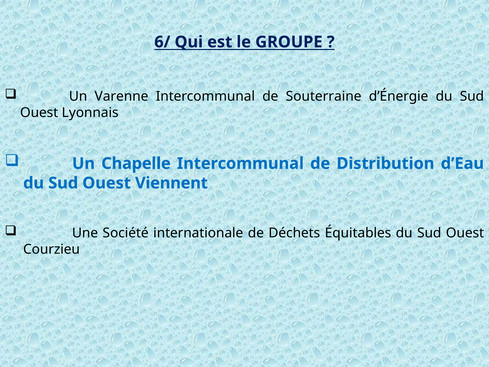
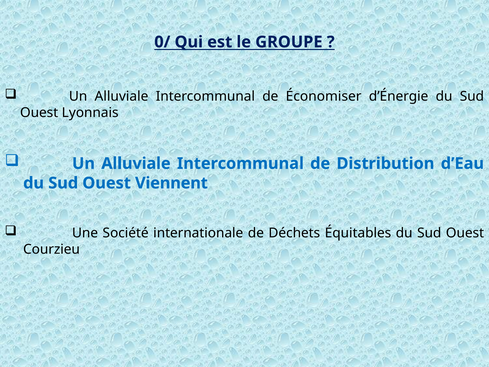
6/: 6/ -> 0/ (162, 42)
Varenne: Varenne -> Alluviale (122, 96)
Souterraine: Souterraine -> Économiser (324, 96)
Chapelle: Chapelle -> Alluviale (136, 163)
